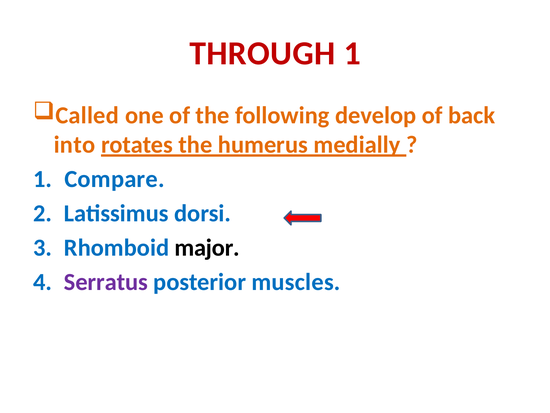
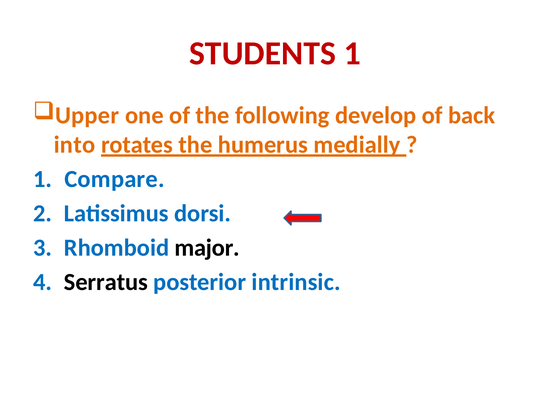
THROUGH: THROUGH -> STUDENTS (263, 53)
Called: Called -> Upper (87, 115)
Serratus colour: purple -> black (106, 282)
muscles: muscles -> intrinsic (296, 282)
